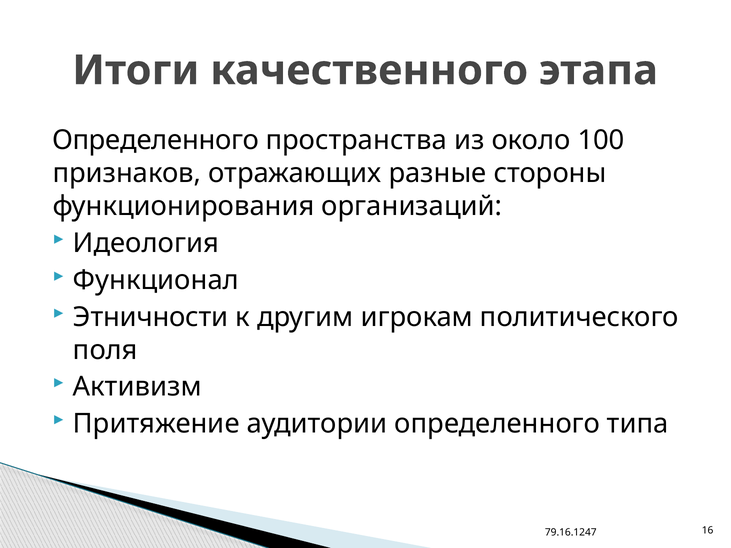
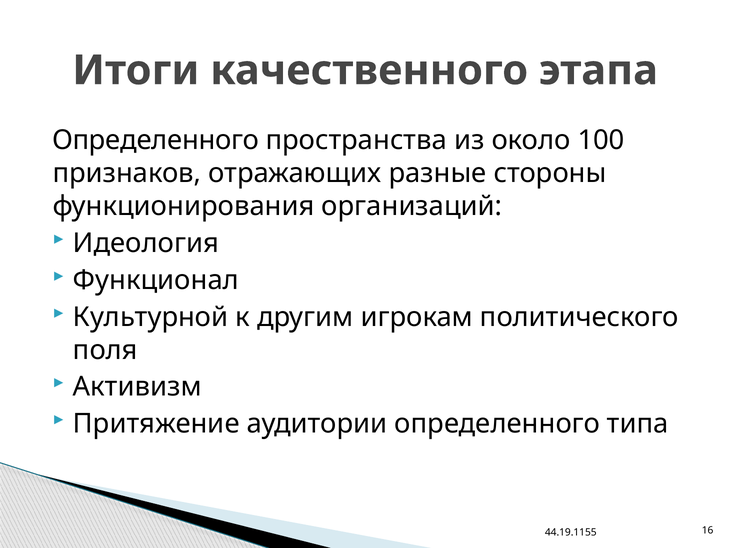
Этничности: Этничности -> Культурной (151, 317)
79.16.1247: 79.16.1247 -> 44.19.1155 (571, 532)
